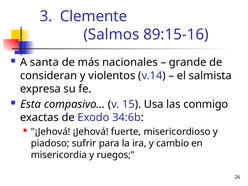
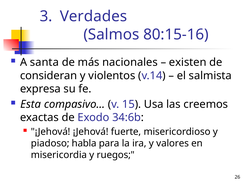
Clemente: Clemente -> Verdades (93, 16)
89:15-16: 89:15-16 -> 80:15-16 (176, 35)
grande: grande -> existen (188, 62)
conmigo: conmigo -> creemos (206, 104)
sufrir: sufrir -> habla (84, 143)
cambio: cambio -> valores (173, 143)
